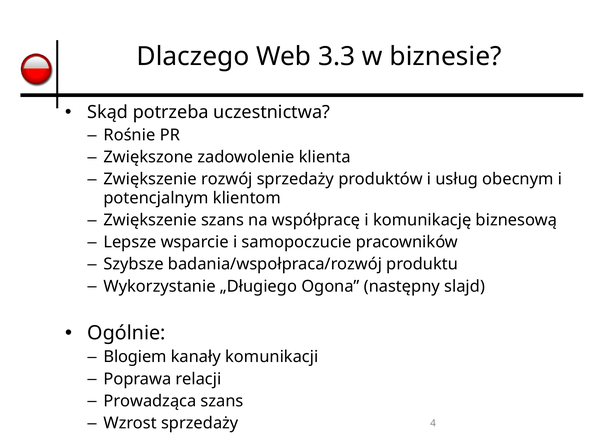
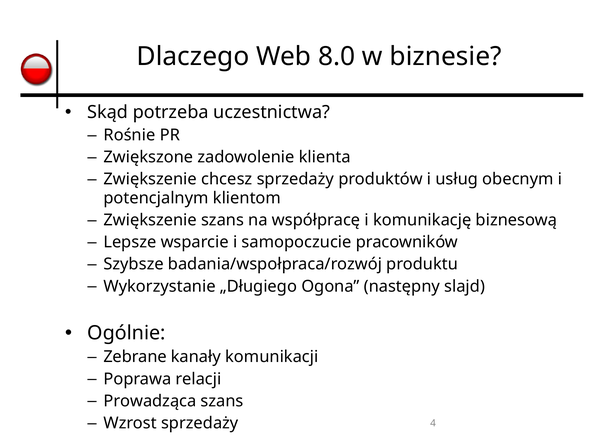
3.3: 3.3 -> 8.0 (337, 57)
rozwój: rozwój -> chcesz (227, 179)
Blogiem: Blogiem -> Zebrane (135, 357)
